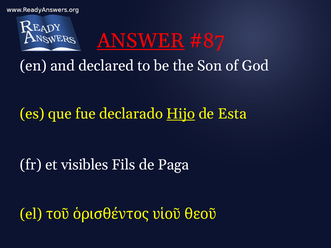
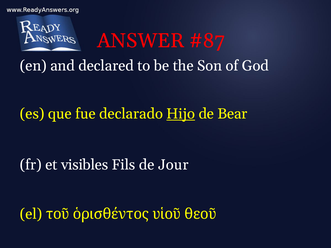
ANSWER underline: present -> none (141, 41)
Esta: Esta -> Bear (233, 114)
Paga: Paga -> Jour (173, 165)
